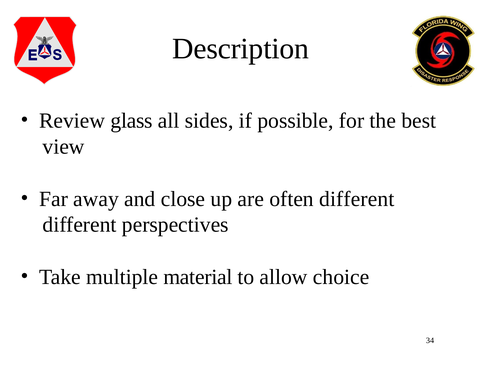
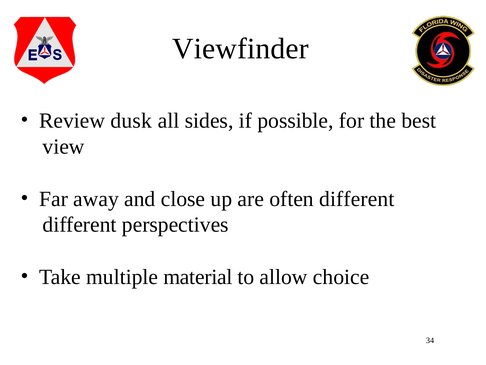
Description: Description -> Viewfinder (240, 49)
glass: glass -> dusk (131, 121)
